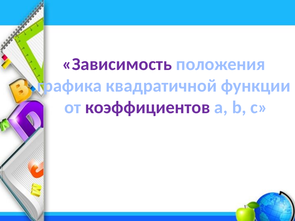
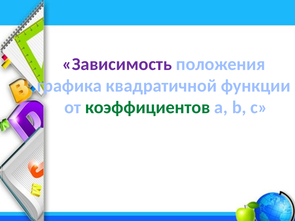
коэффициентов colour: purple -> green (148, 107)
